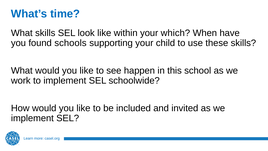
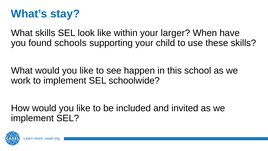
time: time -> stay (65, 14)
which: which -> larger (175, 33)
